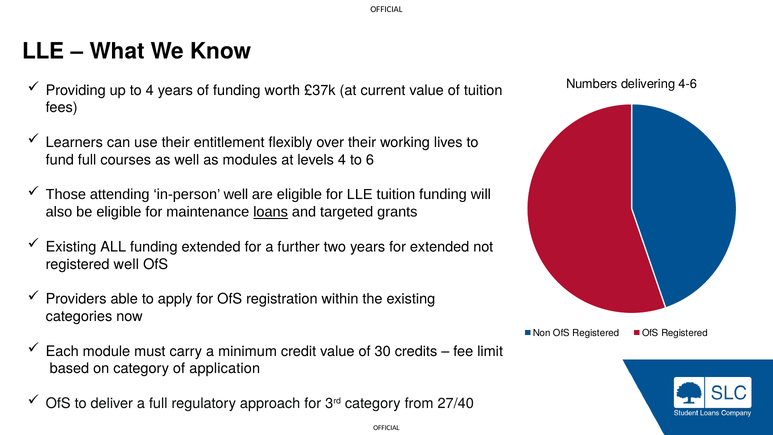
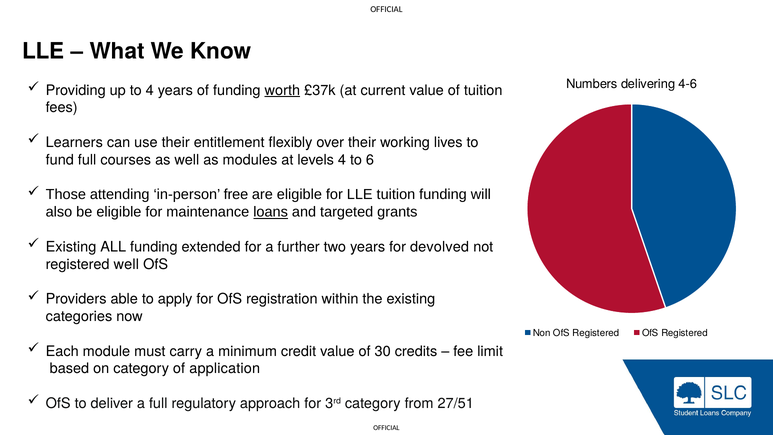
worth underline: none -> present (282, 90)
in-person well: well -> free (236, 195)
for extended: extended -> devolved (440, 247)
27/40: 27/40 -> 27/51 (456, 403)
